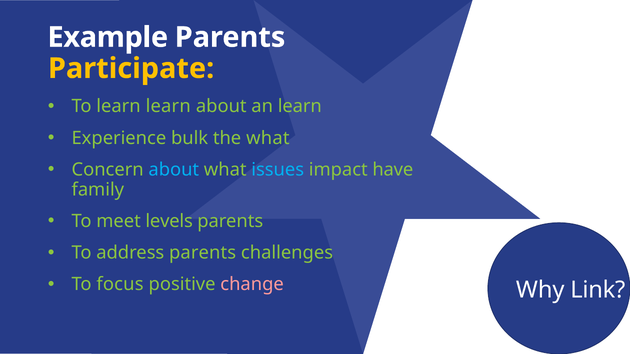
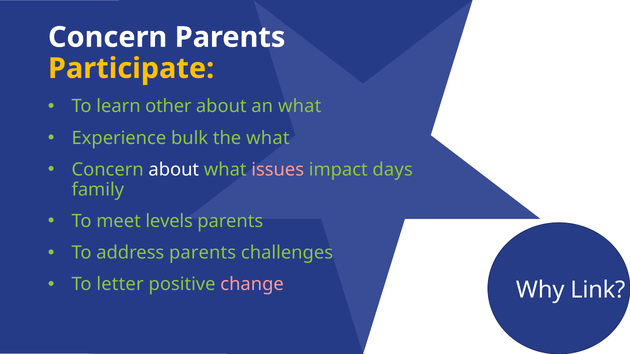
Example: Example -> Concern (108, 37)
learn learn: learn -> other (168, 107)
an learn: learn -> what (300, 107)
about colour: light blue -> white (174, 170)
issues colour: light blue -> pink (278, 170)
have: have -> days (393, 170)
focus: focus -> letter (120, 285)
